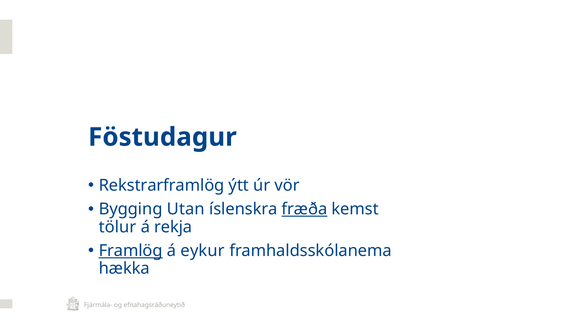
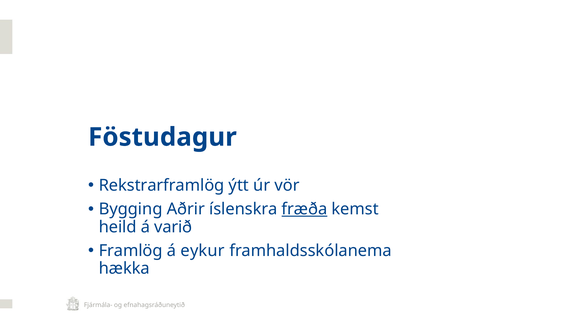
Utan: Utan -> Aðrir (186, 209)
tölur: tölur -> heild (118, 227)
rekja: rekja -> varið (173, 227)
Framlög underline: present -> none (131, 251)
